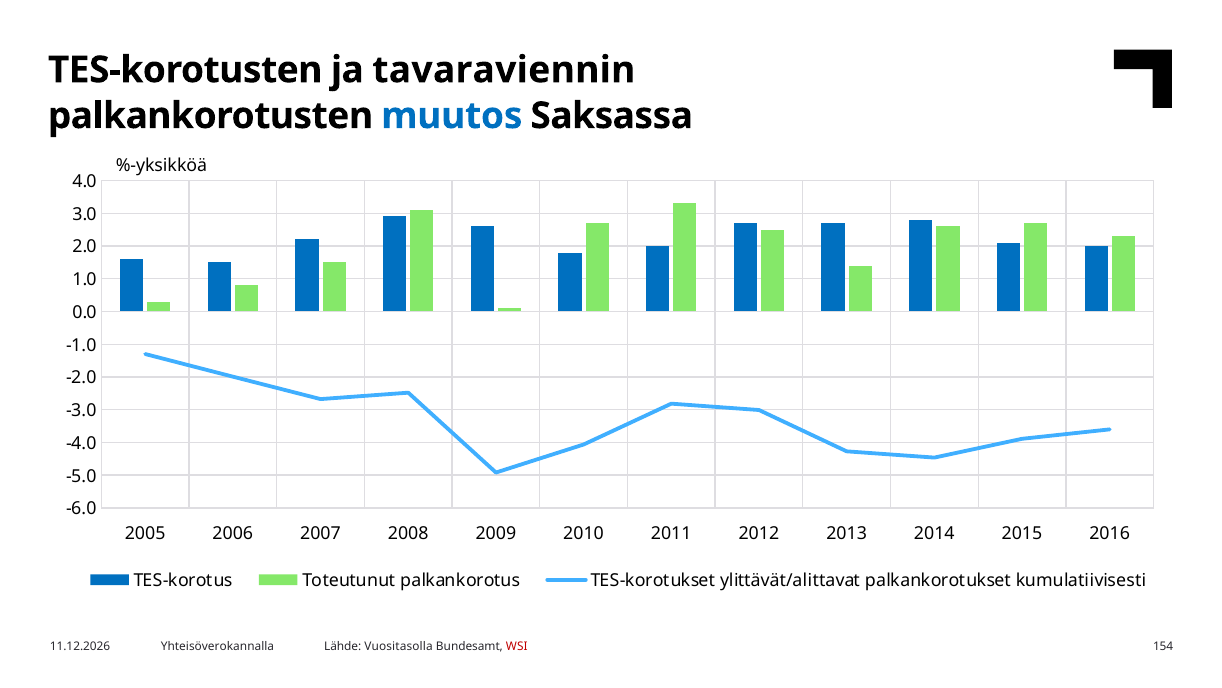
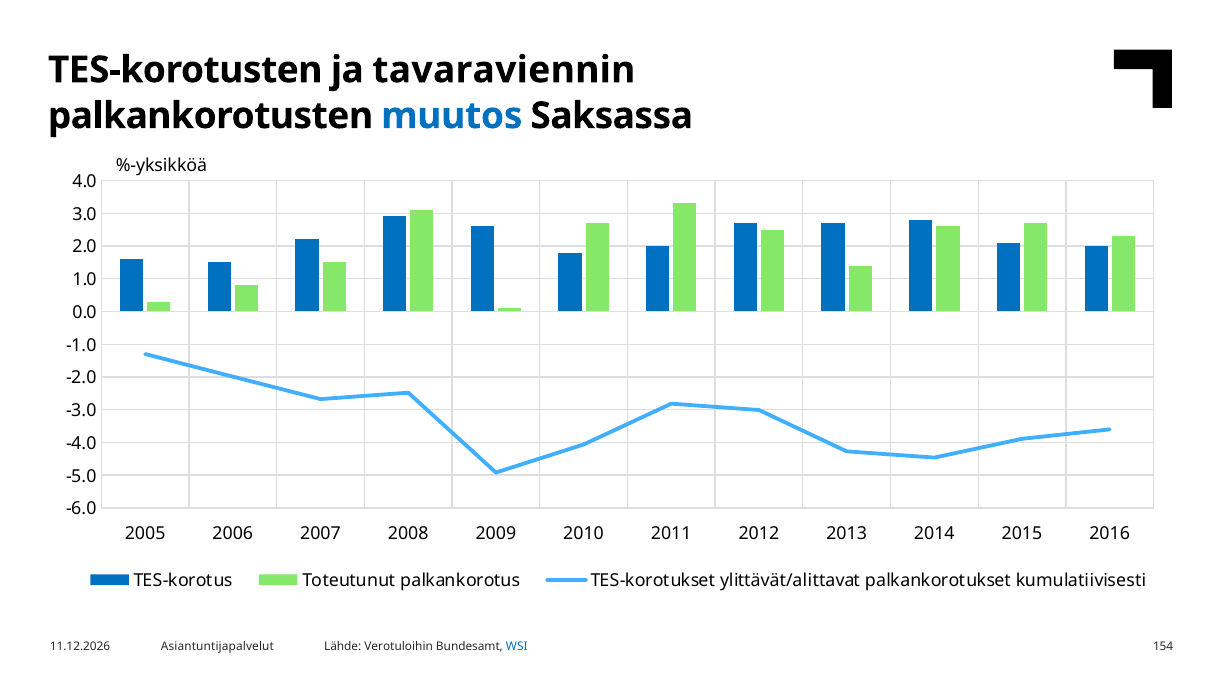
Yhteisöverokannalla: Yhteisöverokannalla -> Asiantuntijapalvelut (217, 646)
Vuositasolla: Vuositasolla -> Verotuloihin (399, 646)
WSI colour: red -> blue (517, 646)
